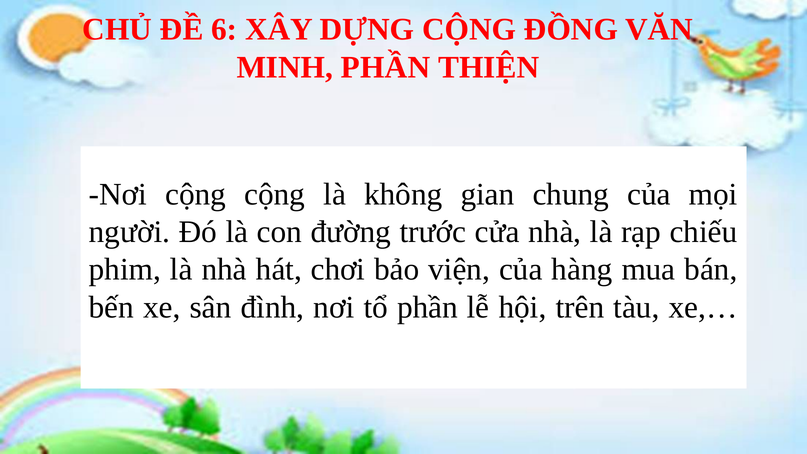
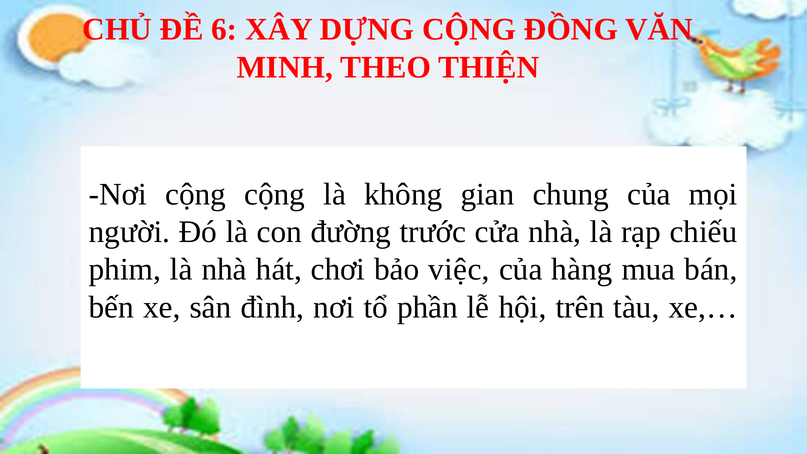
MINH PHẦN: PHẦN -> THEO (386, 67)
viện: viện -> việc (459, 269)
